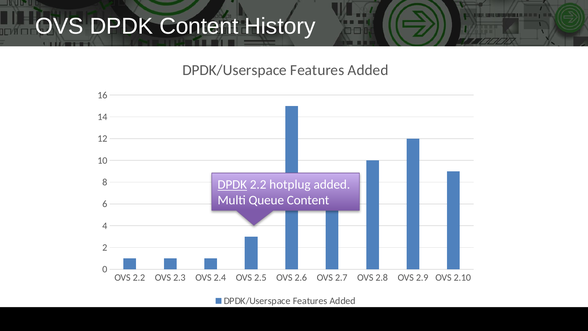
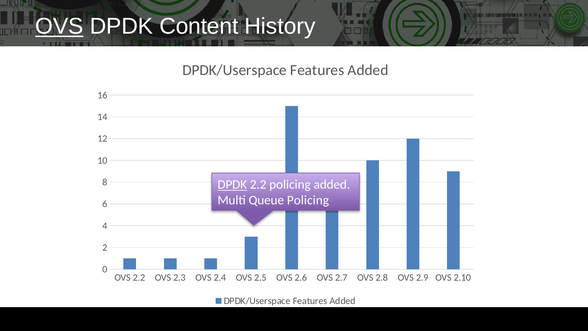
OVS underline: none -> present (59, 26)
2.2 hotplug: hotplug -> policing (290, 184)
Queue Content: Content -> Policing (308, 200)
